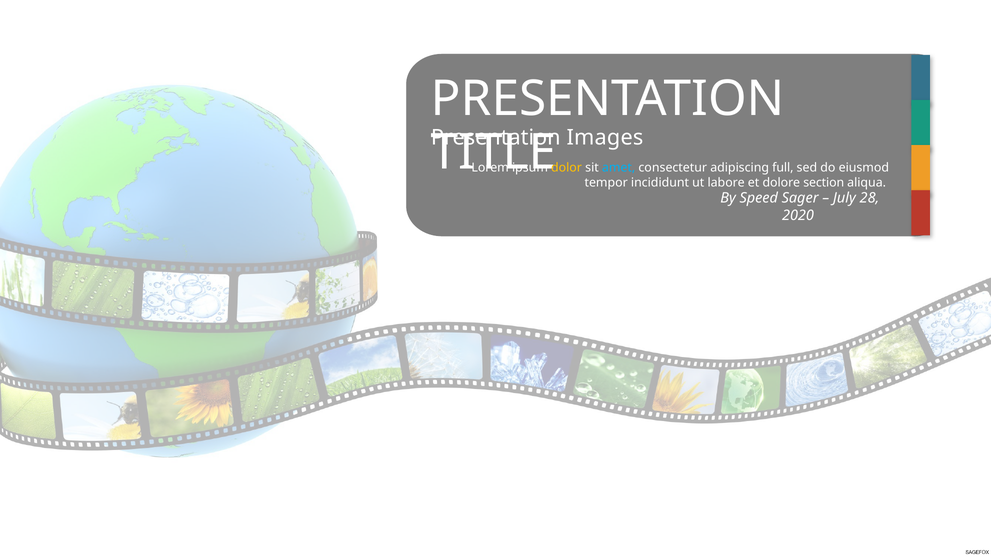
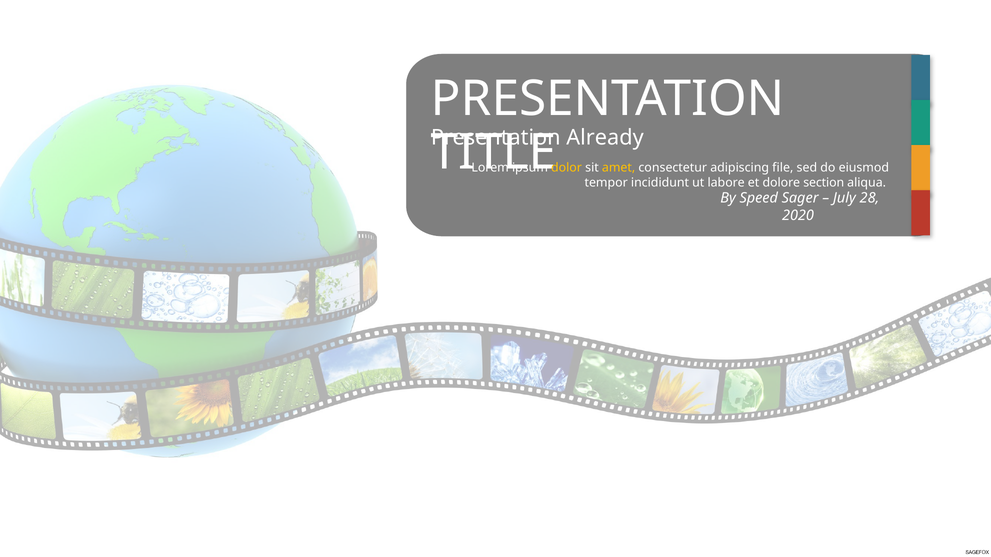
Images: Images -> Already (605, 138)
amet colour: light blue -> yellow (619, 168)
full: full -> file (783, 168)
